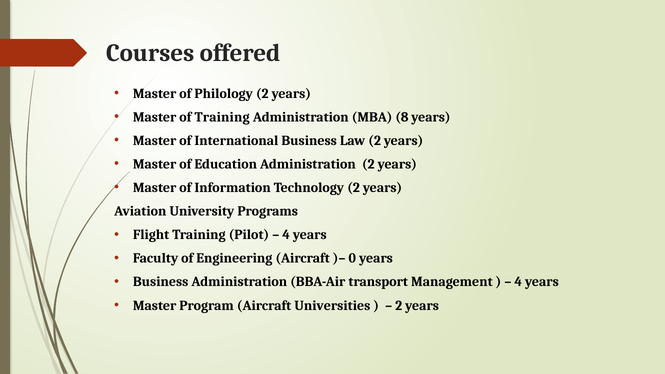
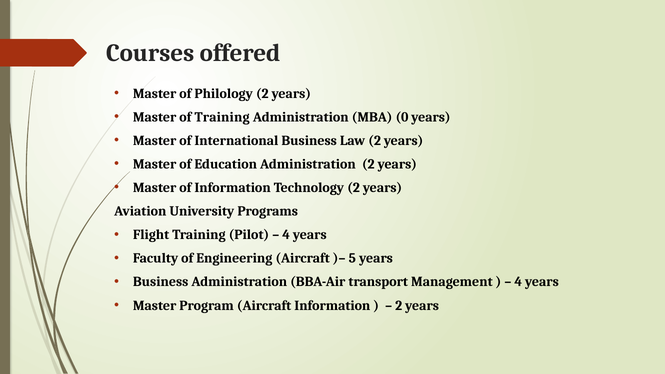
8: 8 -> 0 (402, 117)
0: 0 -> 5 (352, 258)
Aircraft Universities: Universities -> Information (332, 306)
